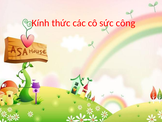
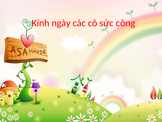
thức: thức -> ngày (61, 23)
